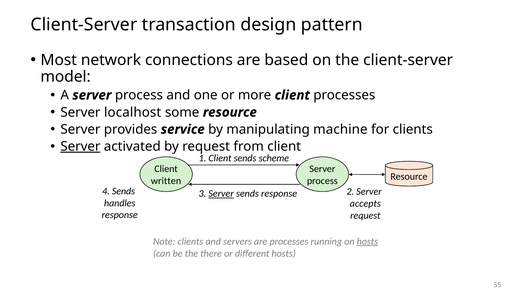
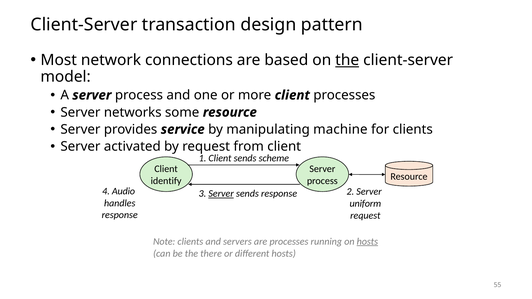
the underline: none -> present (347, 60)
localhost: localhost -> networks (133, 112)
Server underline: present -> none (80, 147)
written: written -> identify (166, 181)
4 Sends: Sends -> Audio (123, 191)
accepts: accepts -> uniform (365, 204)
